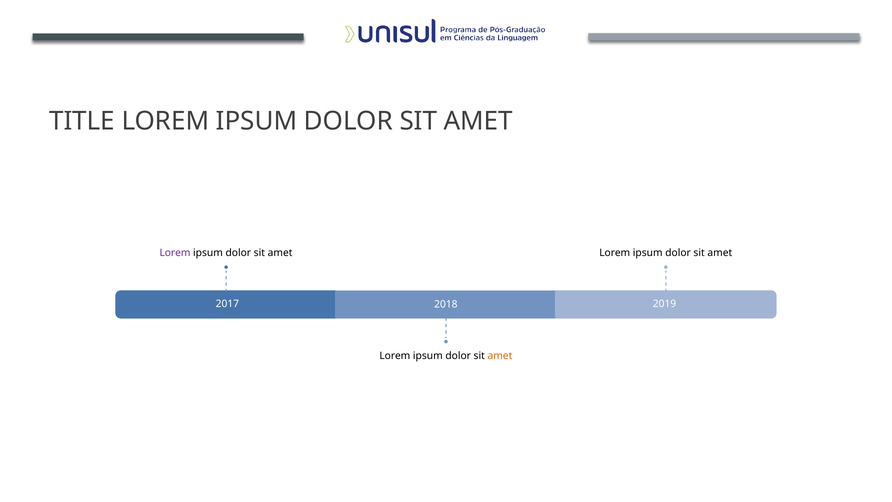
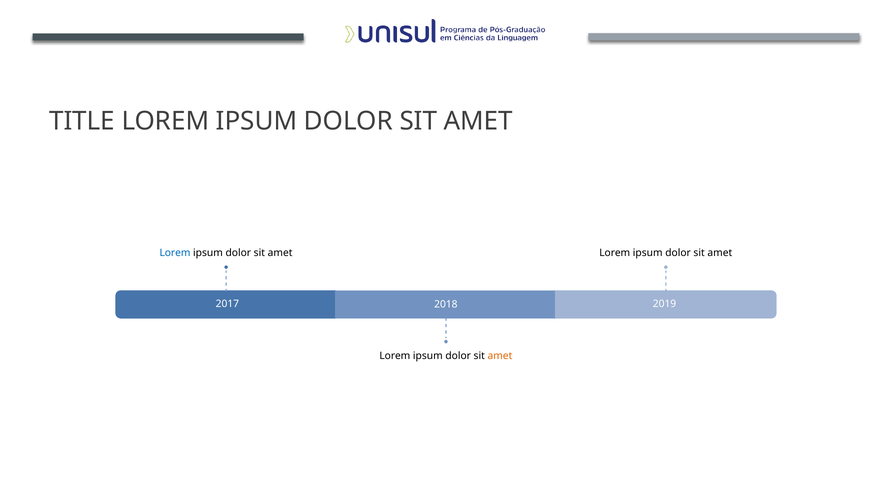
Lorem colour: purple -> blue (175, 253)
